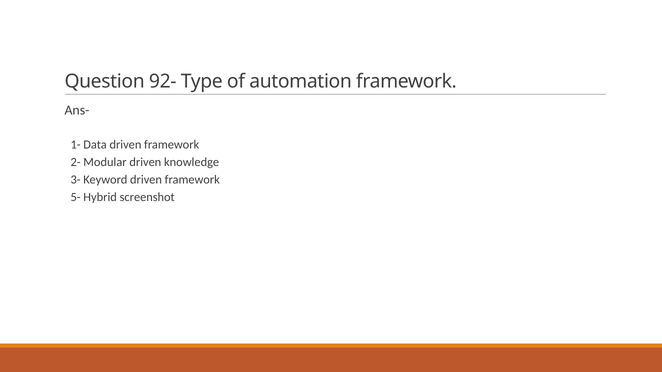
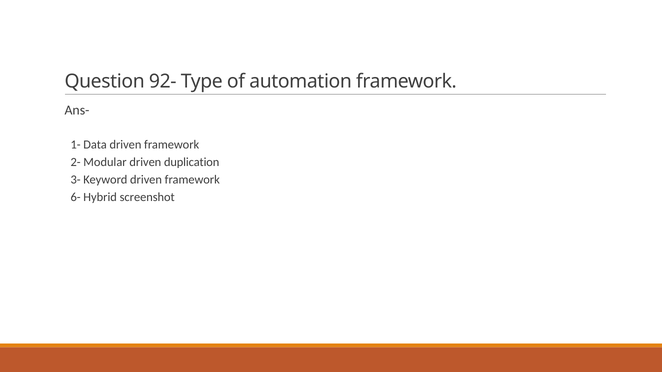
knowledge: knowledge -> duplication (192, 162)
5-: 5- -> 6- (76, 197)
